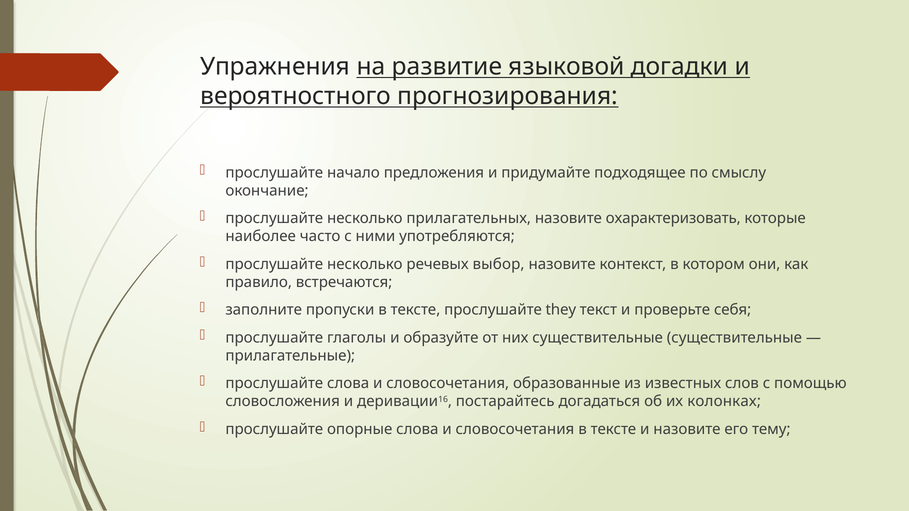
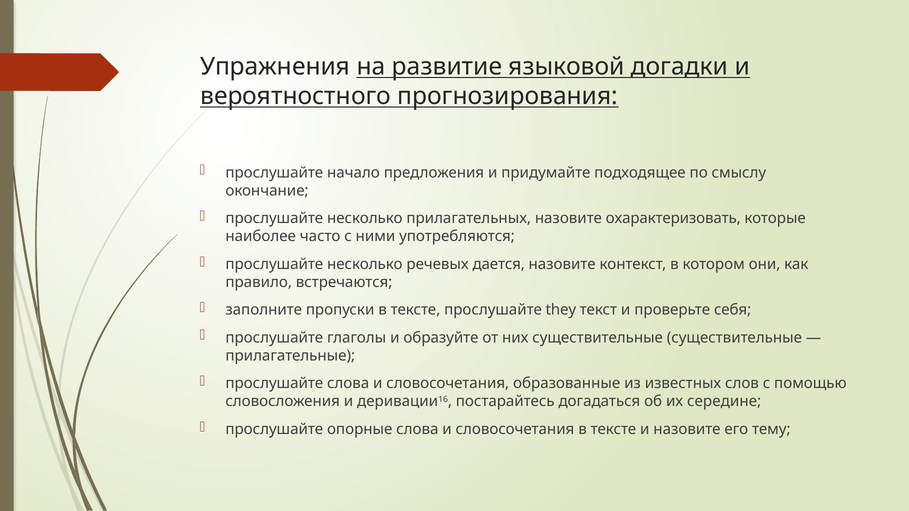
выбор: выбор -> дается (499, 264)
колонках: колонках -> середине (724, 402)
